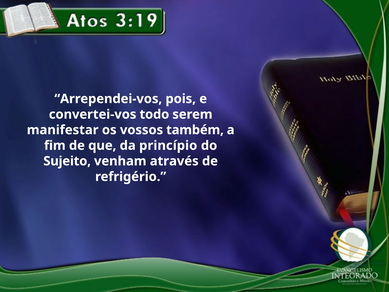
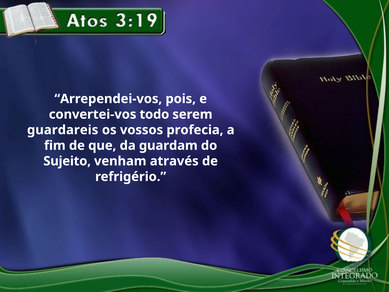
manifestar: manifestar -> guardareis (63, 130)
também: também -> profecia (195, 130)
princípio: princípio -> guardam (168, 145)
